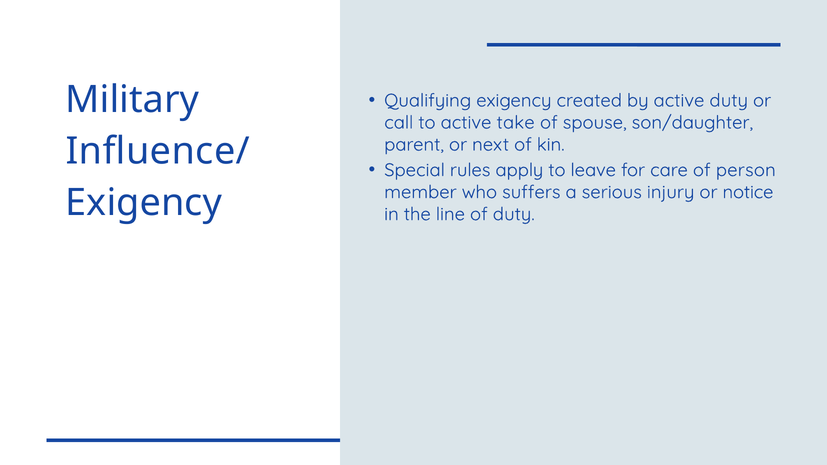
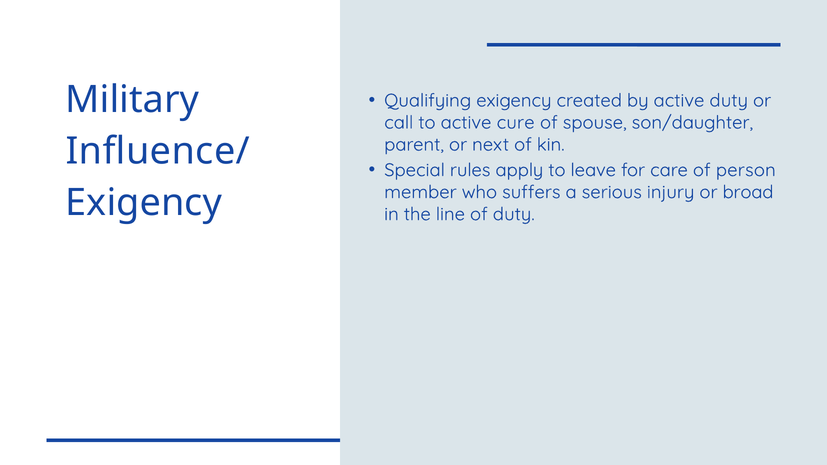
take: take -> cure (516, 123)
notice: notice -> broad (748, 192)
